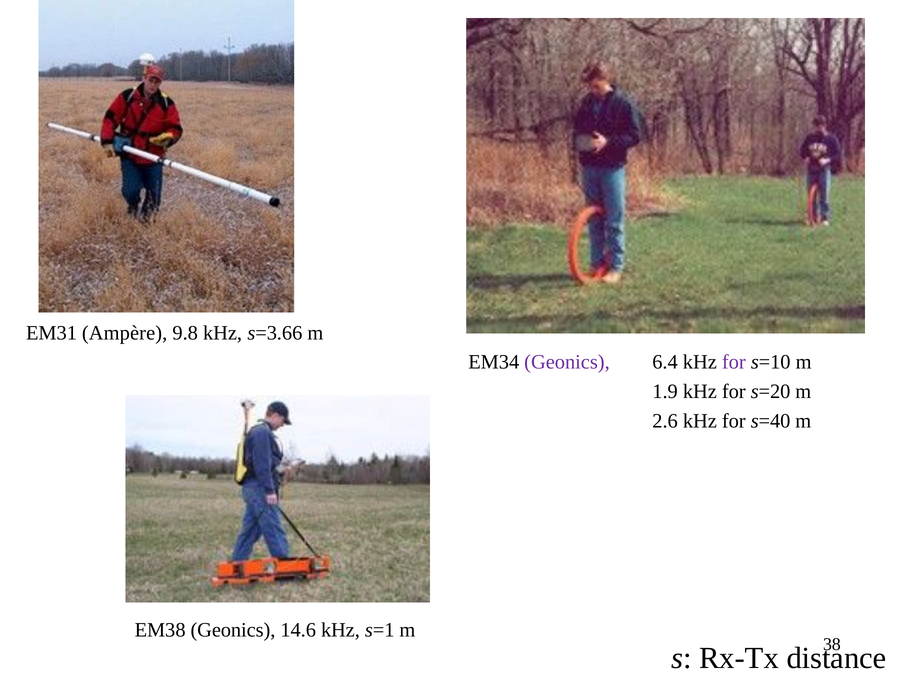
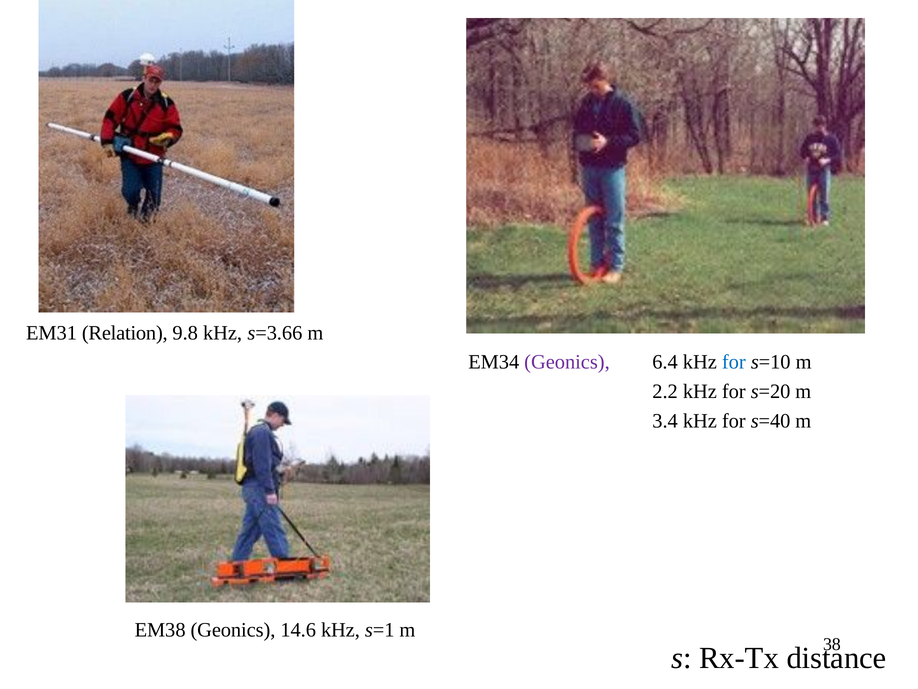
Ampère: Ampère -> Relation (125, 333)
for colour: purple -> blue (734, 362)
1.9: 1.9 -> 2.2 (665, 392)
2.6: 2.6 -> 3.4 (665, 421)
